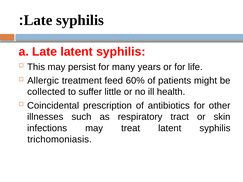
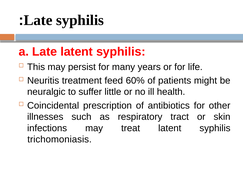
Allergic: Allergic -> Neuritis (43, 81)
collected: collected -> neuralgic (46, 92)
